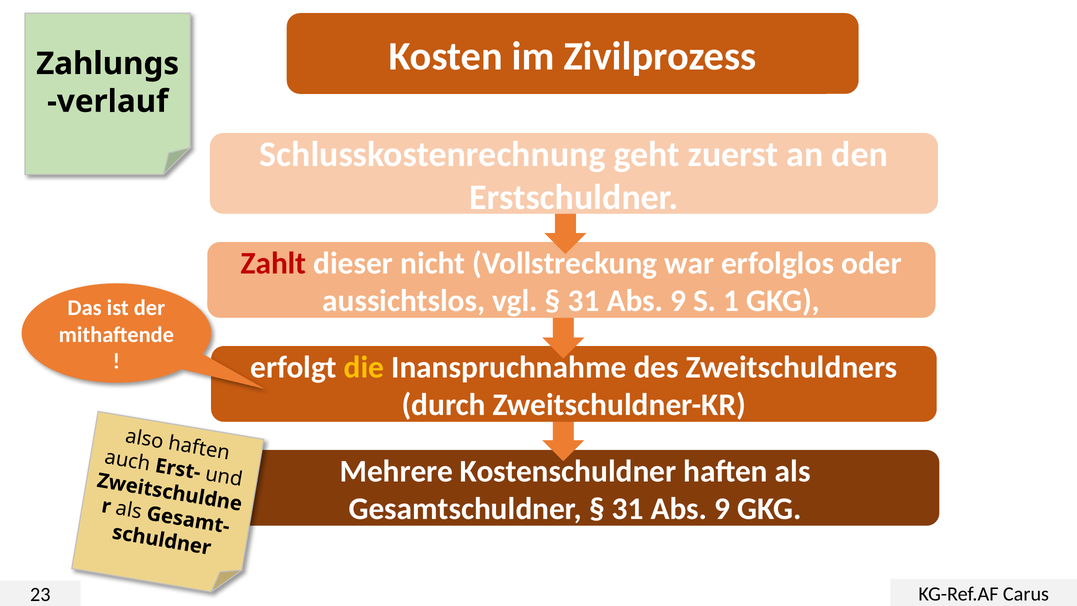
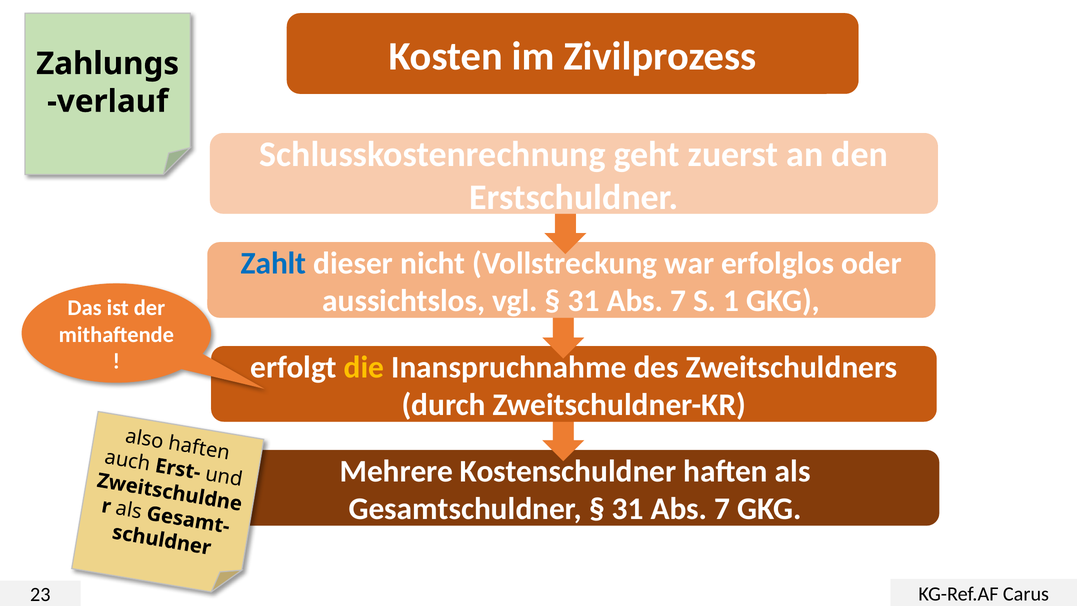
Zahlt colour: red -> blue (273, 263)
9: 9 -> 7 (678, 301)
9: 9 -> 7 (722, 509)
